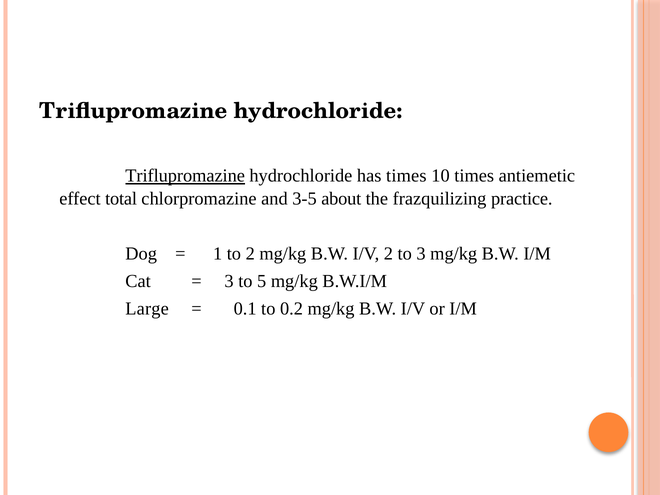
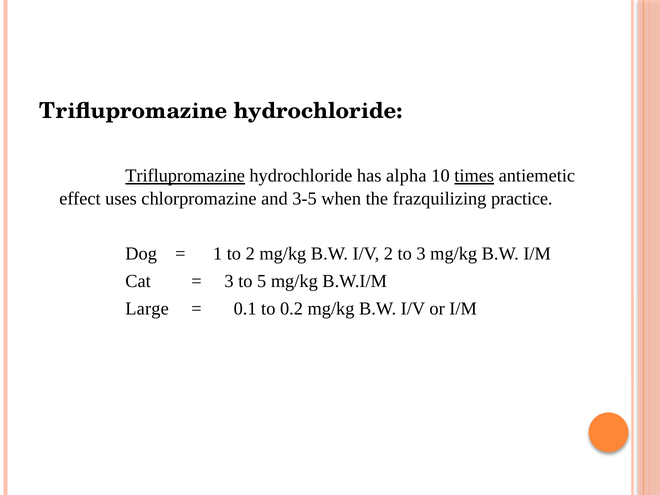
has times: times -> alpha (406, 176)
times underline: none -> present (474, 176)
total: total -> uses (121, 199)
about: about -> when (341, 199)
